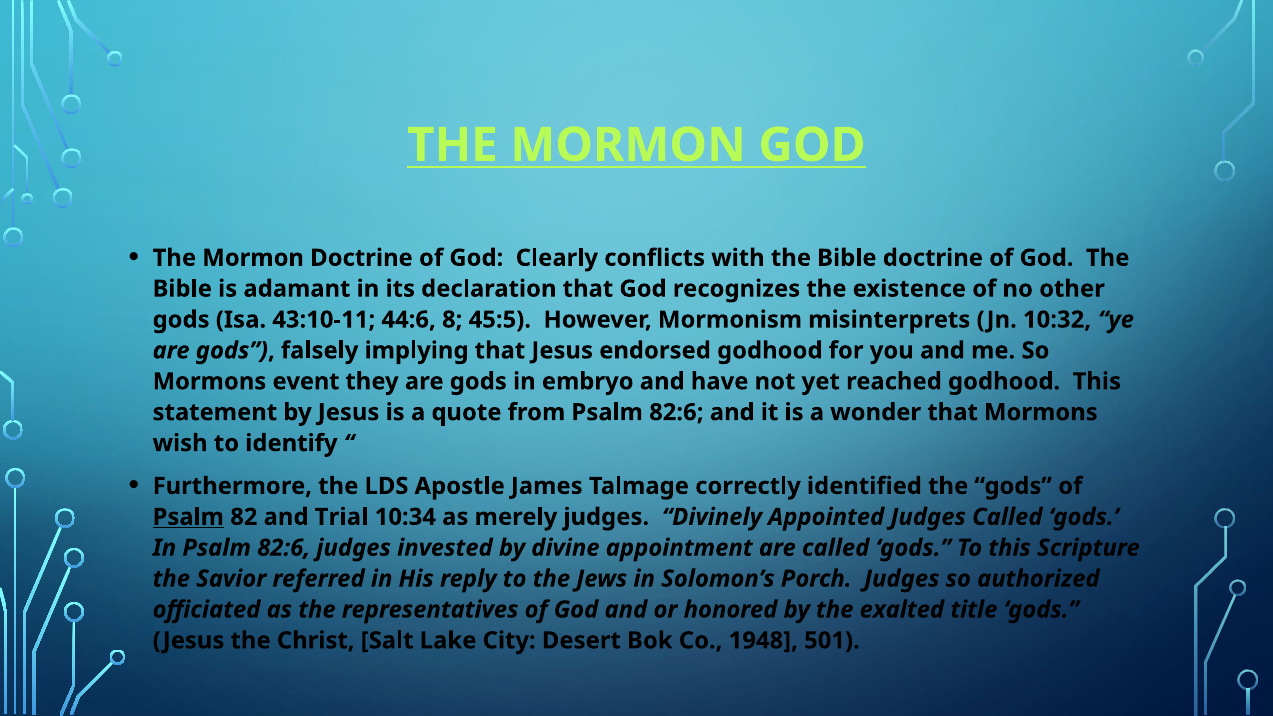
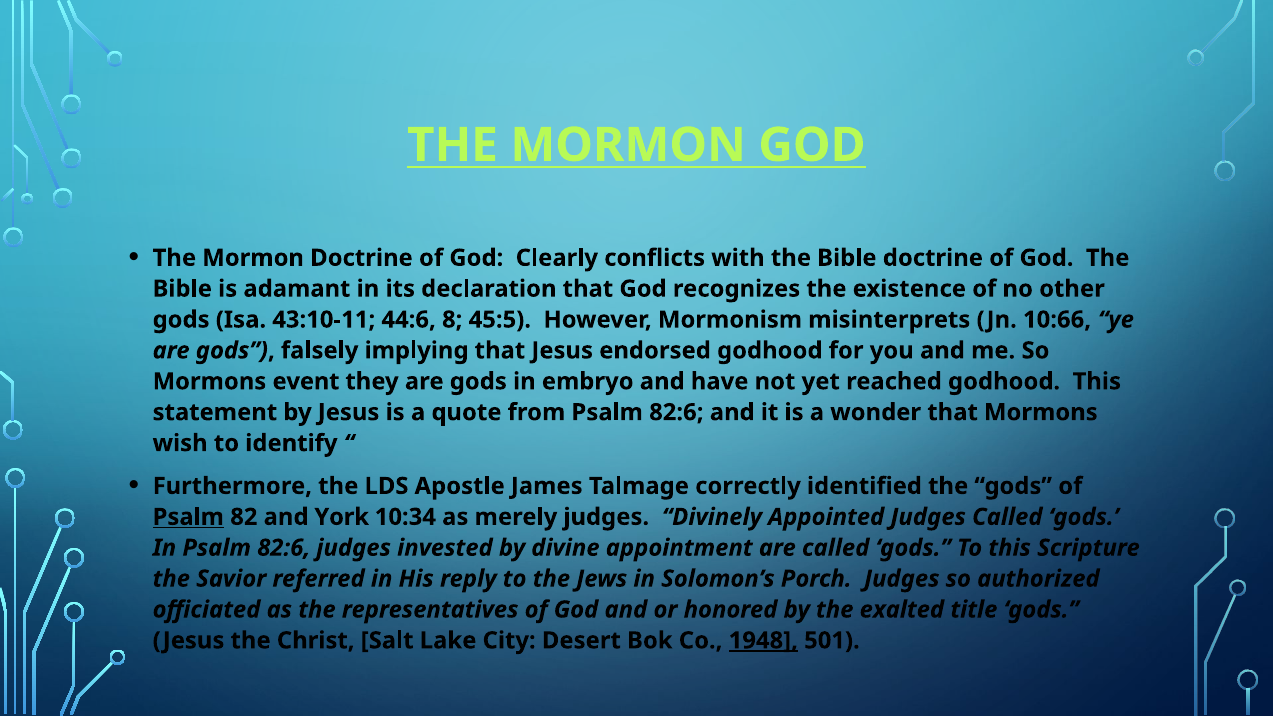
10:32: 10:32 -> 10:66 (1057, 320)
Trial: Trial -> York (342, 517)
1948 underline: none -> present (763, 641)
